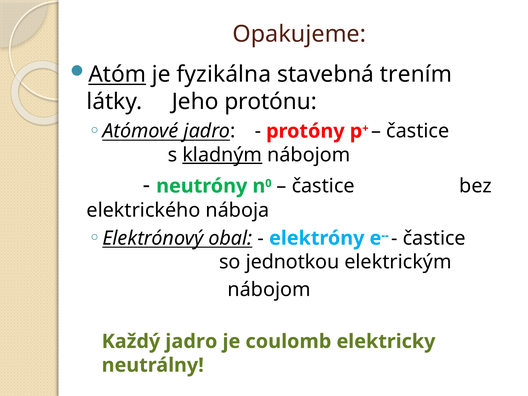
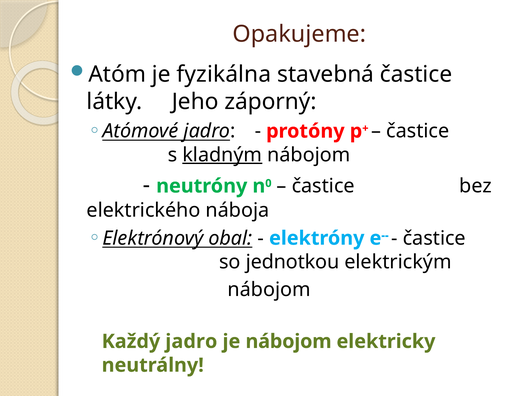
Atóm underline: present -> none (117, 74)
stavebná trením: trením -> častice (416, 74)
protónu: protónu -> záporný (271, 102)
je coulomb: coulomb -> nábojom (289, 341)
